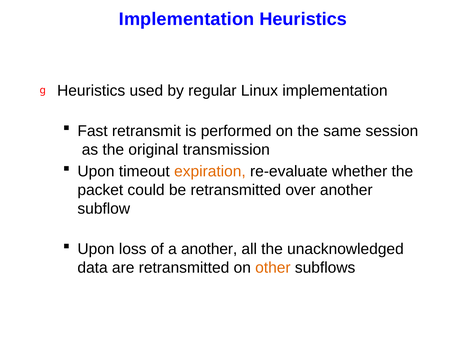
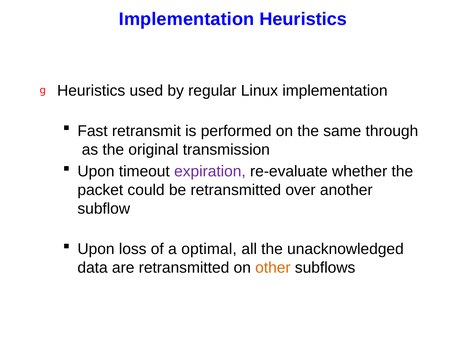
session: session -> through (392, 131)
expiration colour: orange -> purple (210, 171)
a another: another -> optimal (209, 249)
